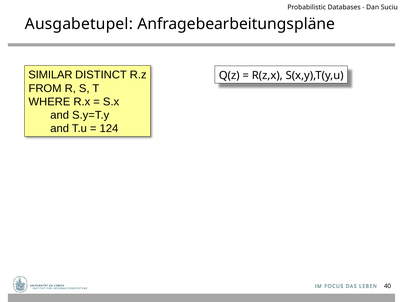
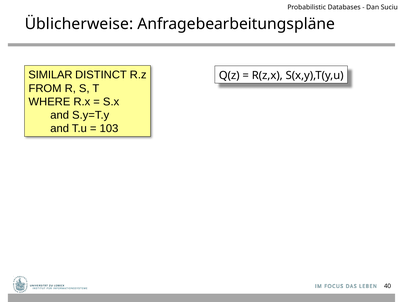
Ausgabetupel: Ausgabetupel -> Üblicherweise (79, 24)
124: 124 -> 103 (109, 129)
